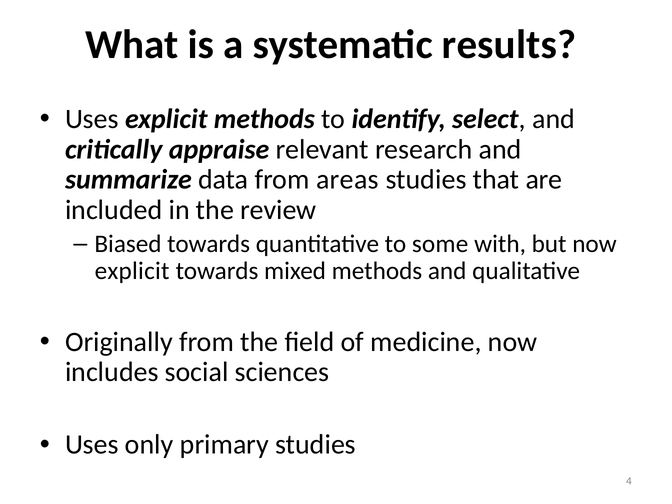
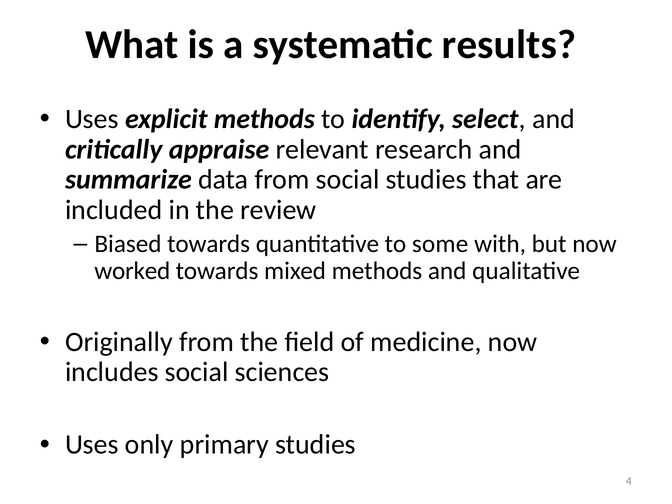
from areas: areas -> social (348, 180)
explicit: explicit -> worked (132, 271)
